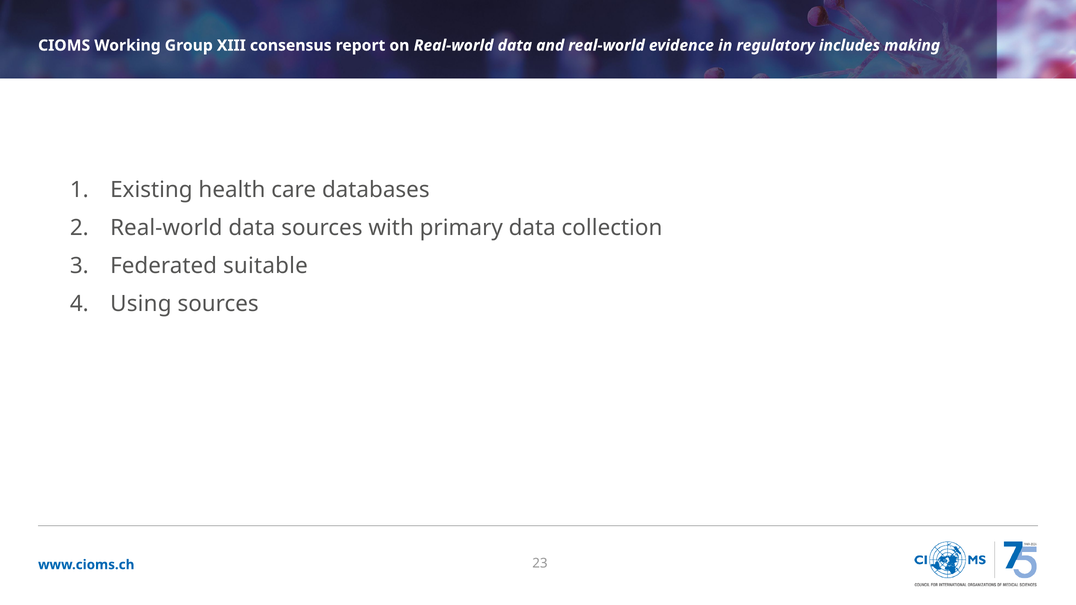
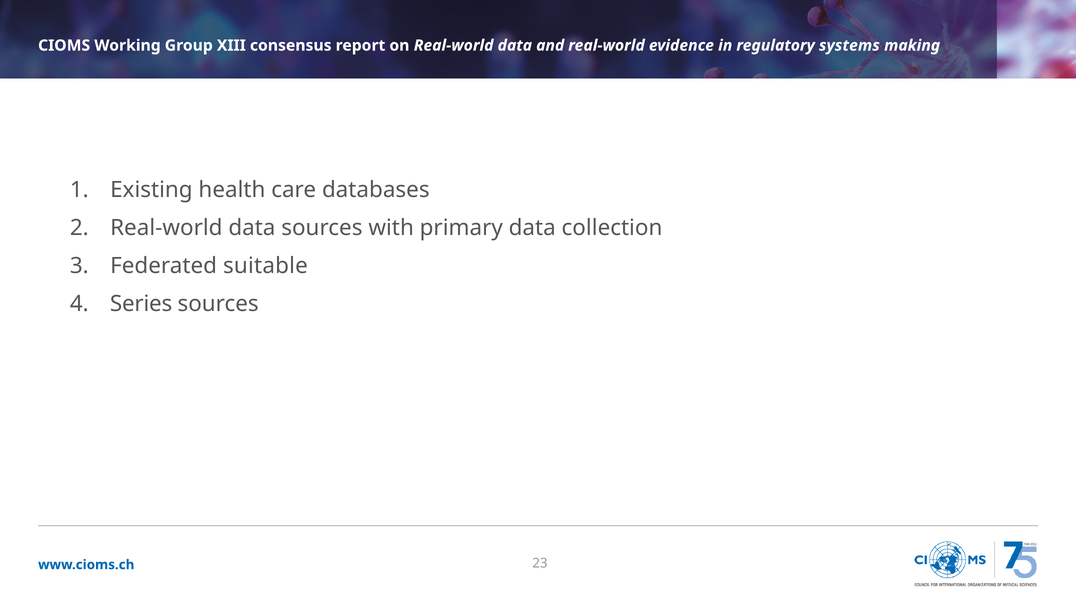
includes: includes -> systems (849, 45)
Using: Using -> Series (141, 304)
